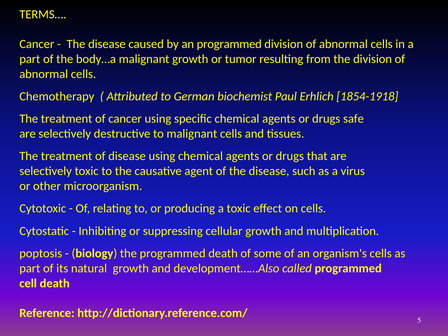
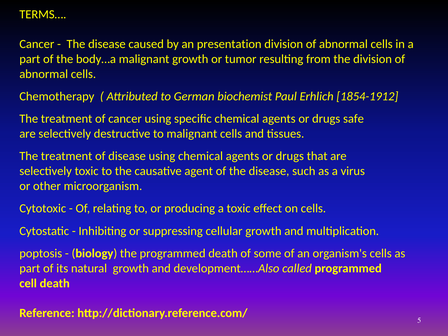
an programmed: programmed -> presentation (229, 44)
1854-1918: 1854-1918 -> 1854-1912 (367, 96)
